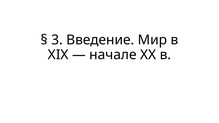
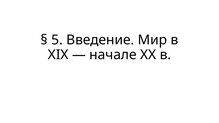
3: 3 -> 5 (57, 40)
